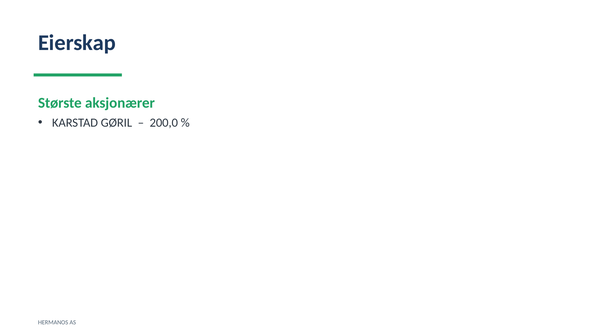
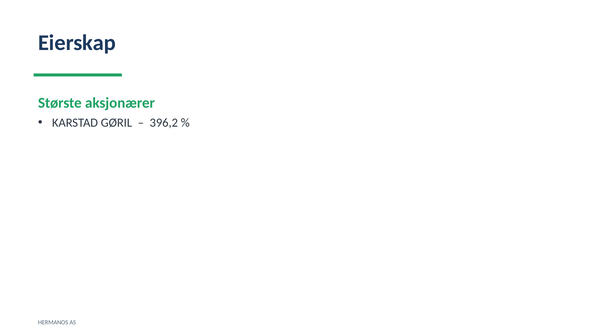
200,0: 200,0 -> 396,2 (164, 123)
